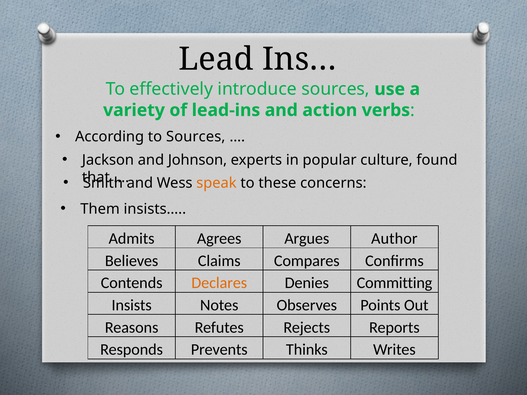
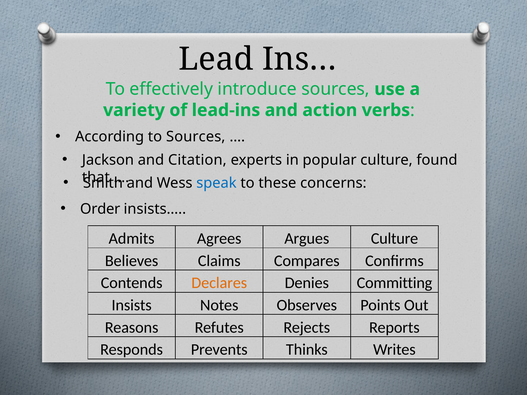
Johnson: Johnson -> Citation (197, 160)
speak colour: orange -> blue (216, 183)
Them: Them -> Order (100, 209)
Argues Author: Author -> Culture (395, 239)
